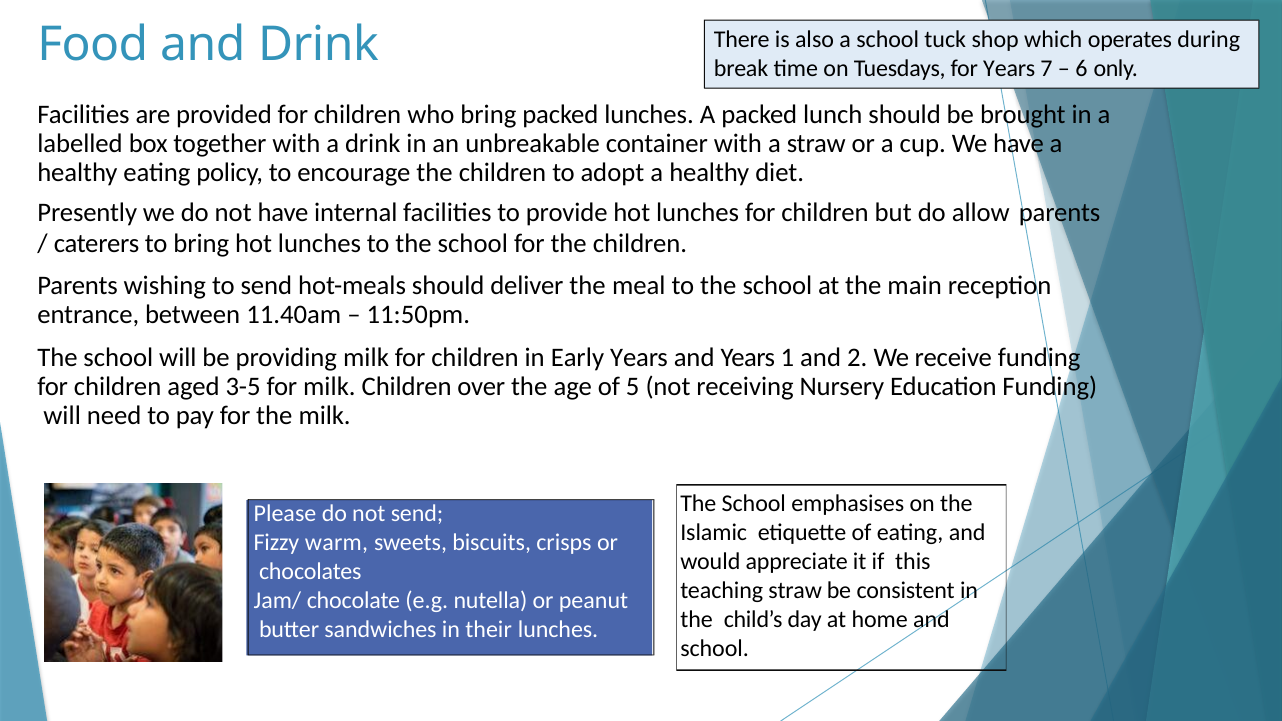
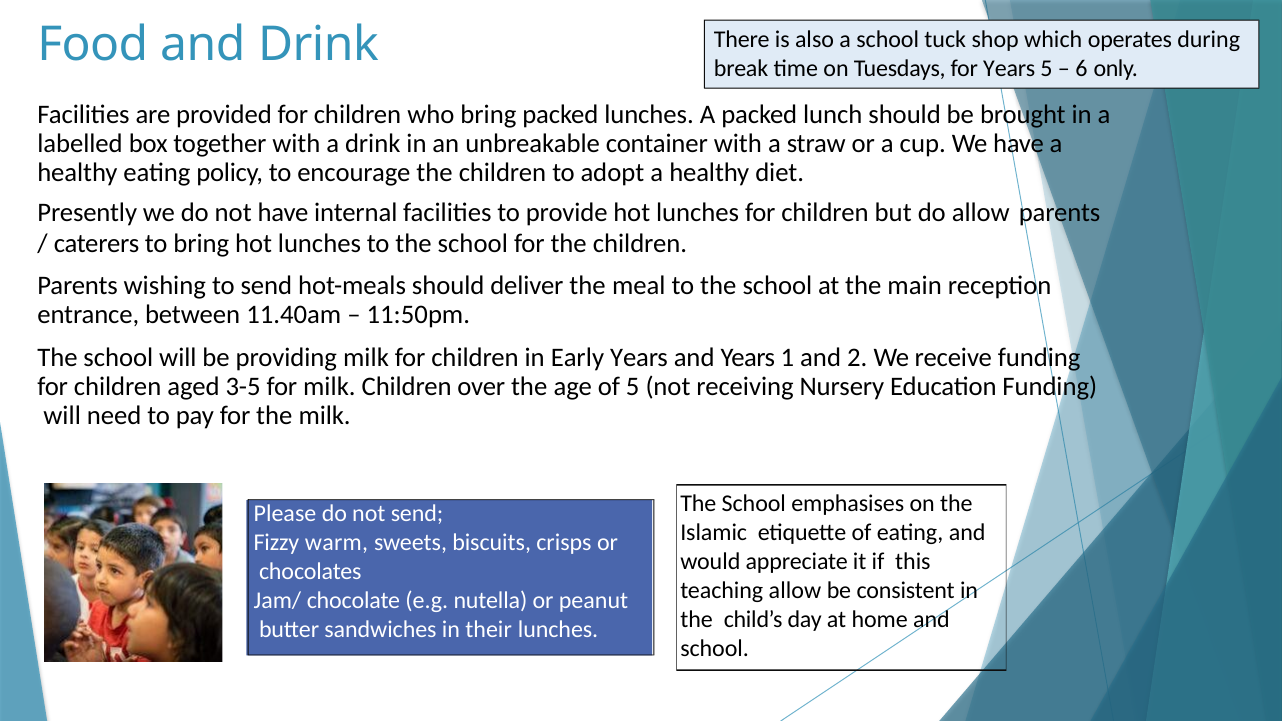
Years 7: 7 -> 5 (1046, 68)
teaching straw: straw -> allow (795, 591)
